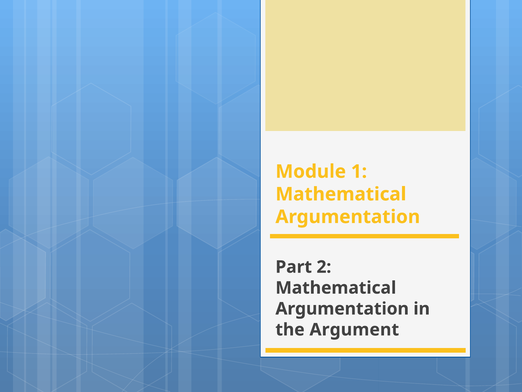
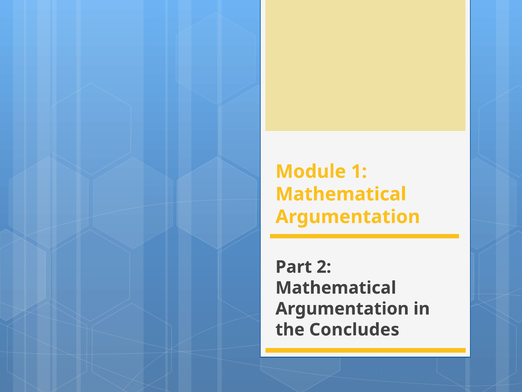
Argument: Argument -> Concludes (354, 329)
